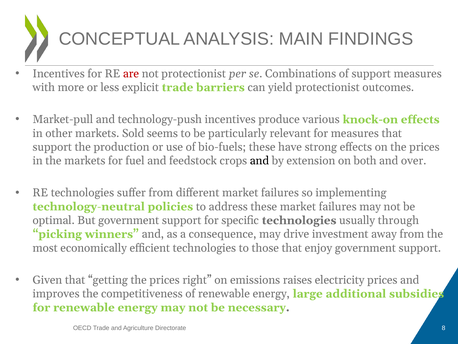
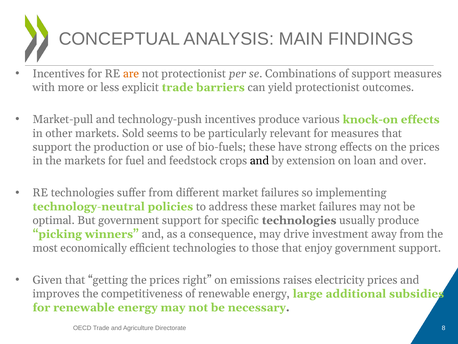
are colour: red -> orange (131, 74)
both: both -> loan (365, 161)
usually through: through -> produce (398, 220)
